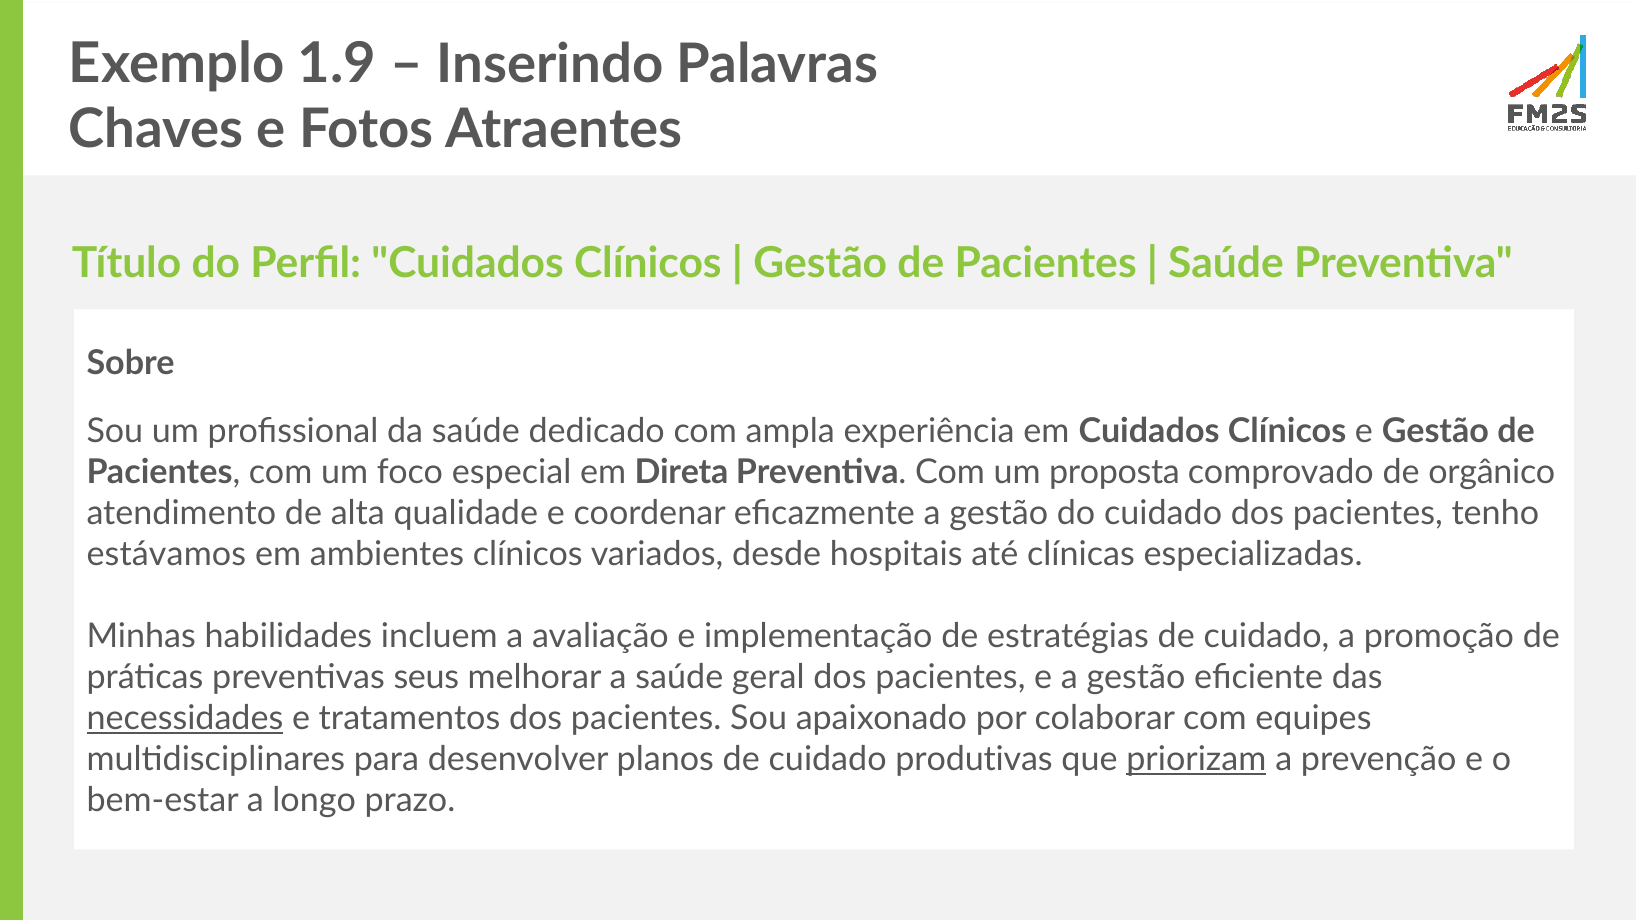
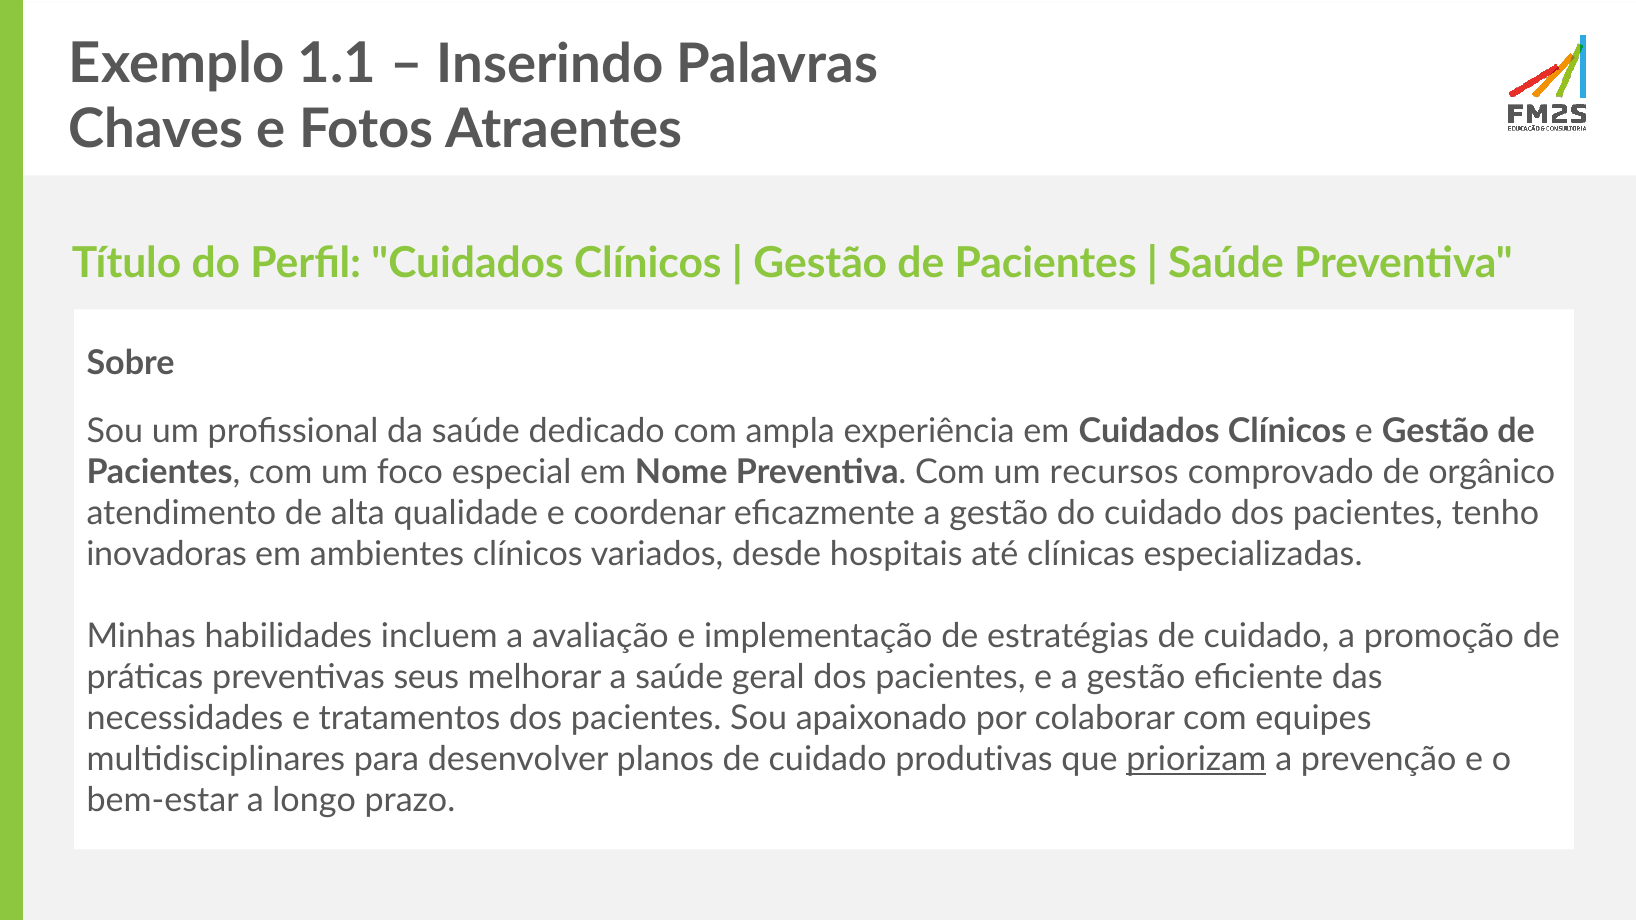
1.9: 1.9 -> 1.1 (337, 63)
Direta: Direta -> Nome (681, 473)
proposta: proposta -> recursos (1114, 473)
estávamos: estávamos -> inovadoras (167, 555)
necessidades underline: present -> none (185, 718)
